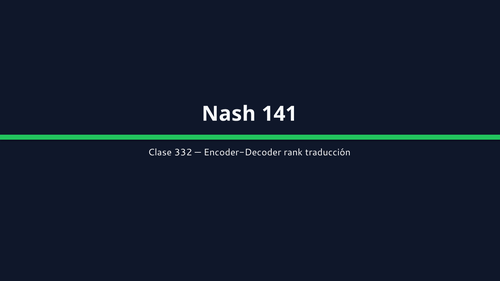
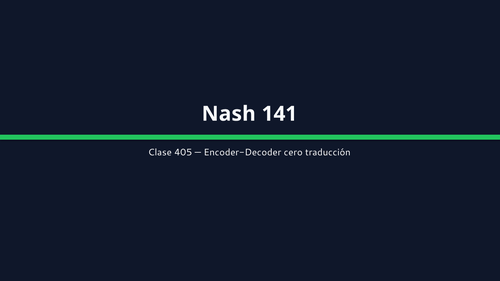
332: 332 -> 405 (183, 152)
rank: rank -> cero (293, 152)
